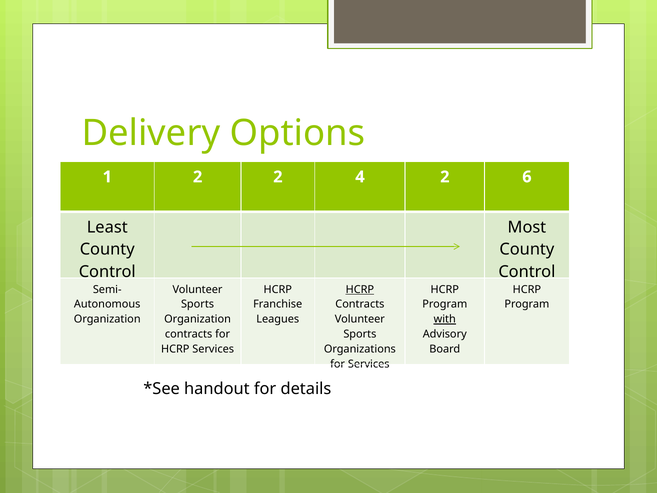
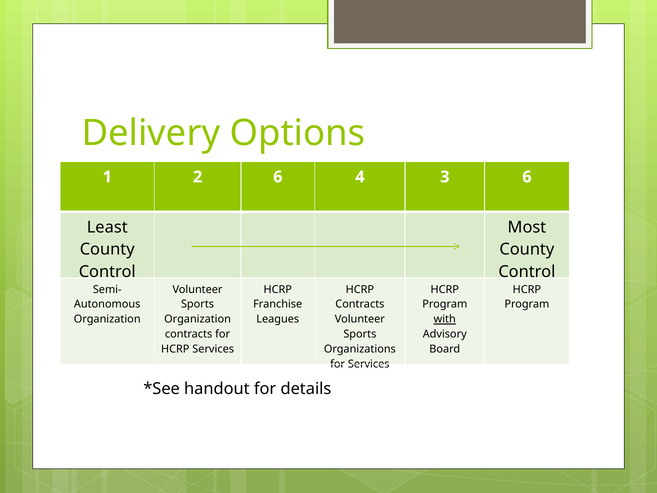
2 2: 2 -> 6 (278, 177)
4 2: 2 -> 3 (445, 177)
HCRP underline: present -> none (360, 289)
